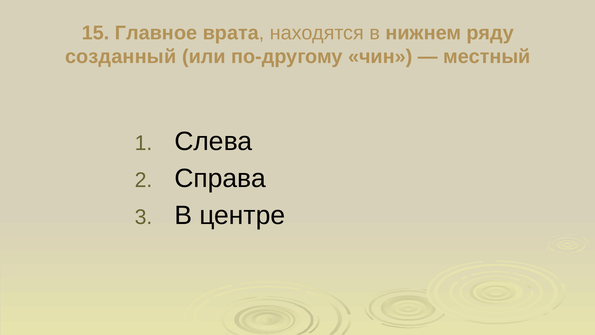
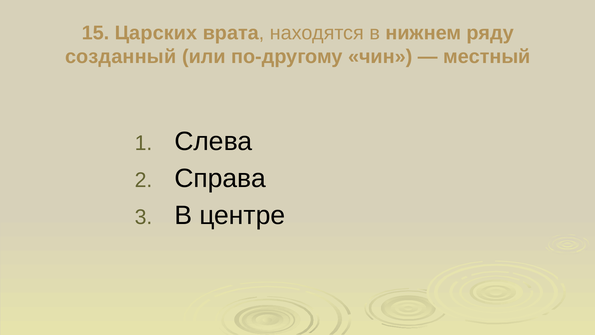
Главное: Главное -> Царских (156, 33)
